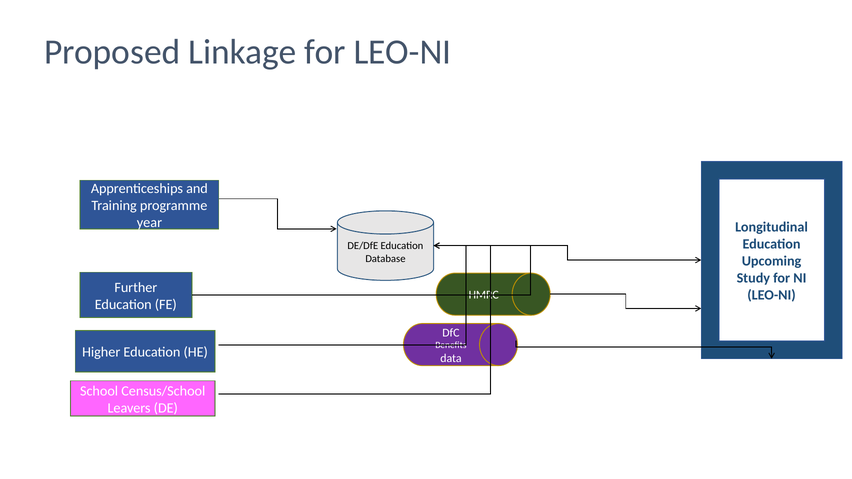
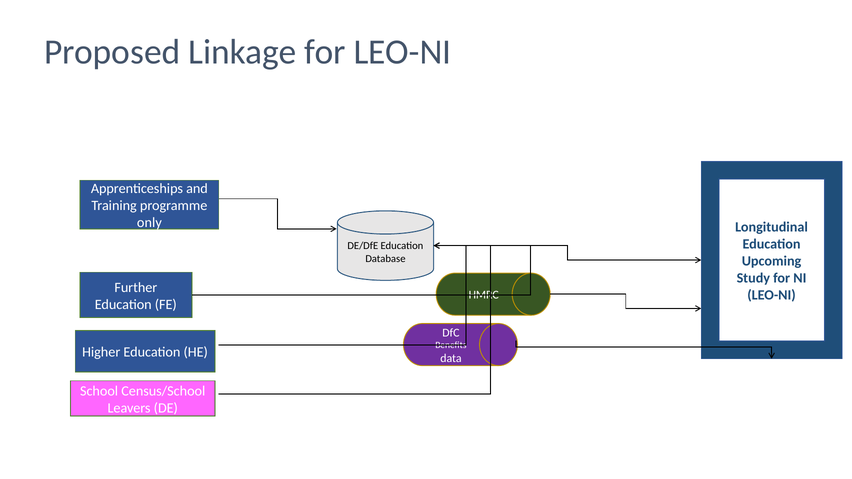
year: year -> only (149, 223)
